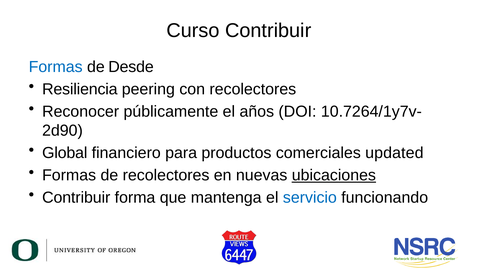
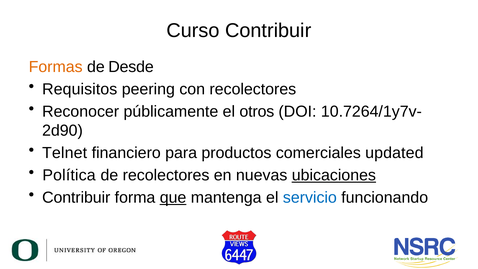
Formas colour: blue -> orange (56, 67)
Resiliencia: Resiliencia -> Requisitos (80, 89)
años: años -> otros (257, 111)
Global: Global -> Telnet (65, 153)
Formas: Formas -> Política (69, 175)
que underline: none -> present (173, 197)
